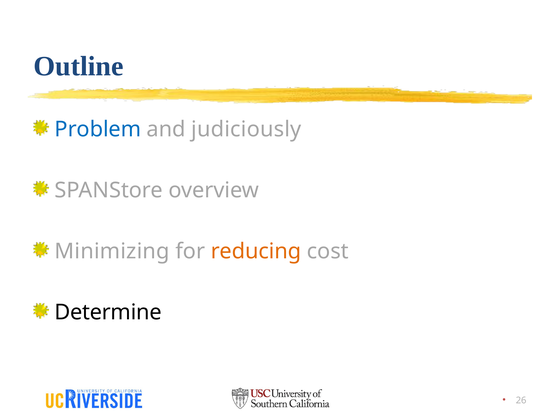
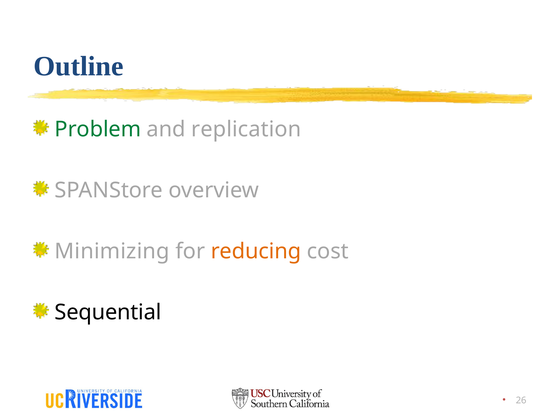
Problem colour: blue -> green (98, 129)
judiciously: judiciously -> replication (246, 129)
Determine: Determine -> Sequential (108, 312)
